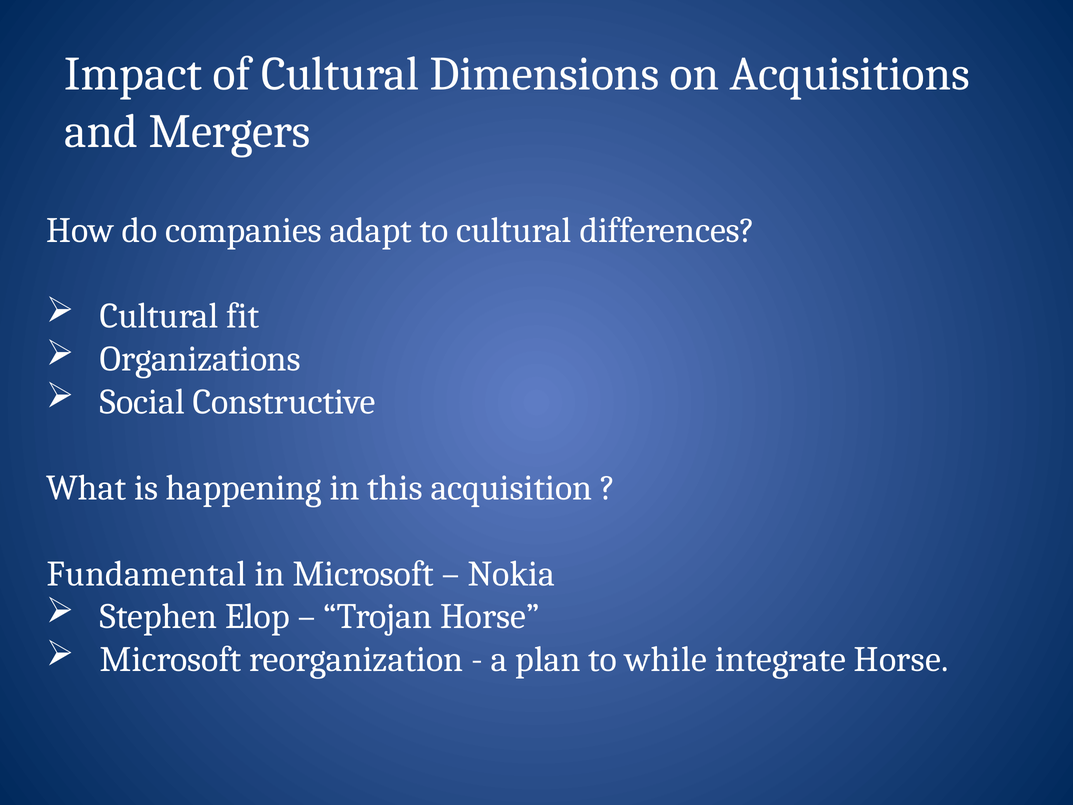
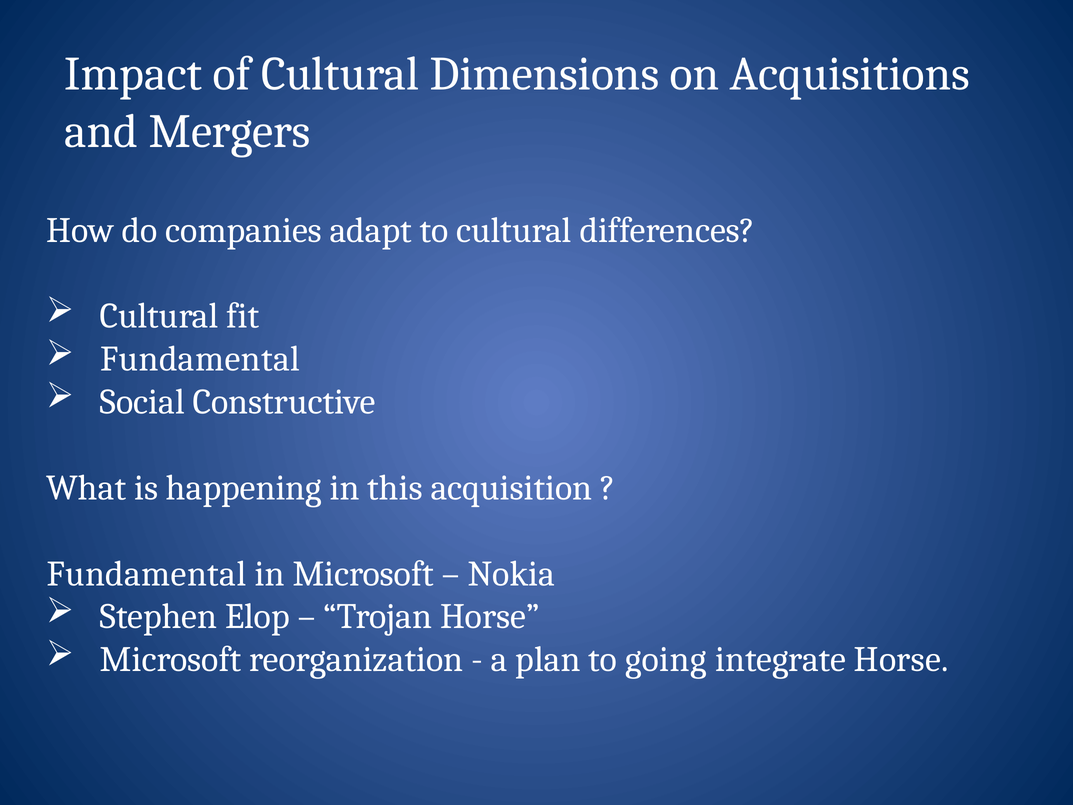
Organizations: Organizations -> Fundamental (200, 359)
while: while -> going (666, 659)
